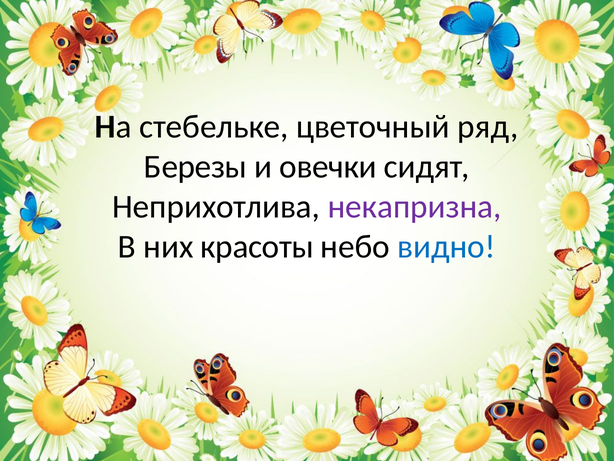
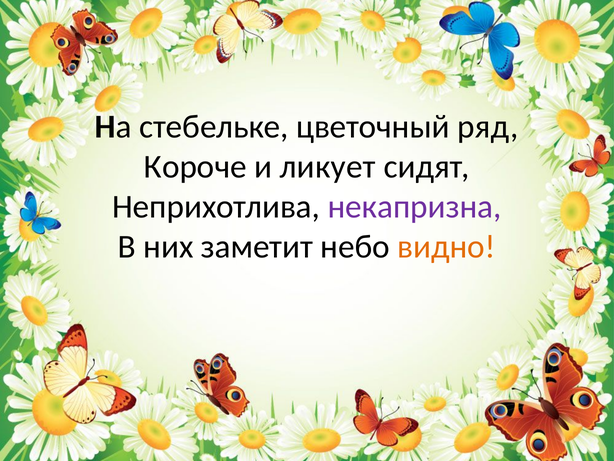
Березы: Березы -> Короче (195, 167)
овечки: овечки -> ликует (328, 167)
красоты: красоты -> заметит (257, 246)
видно colour: blue -> orange (447, 246)
